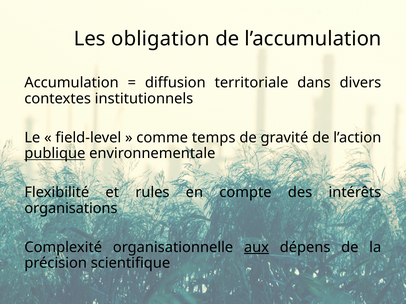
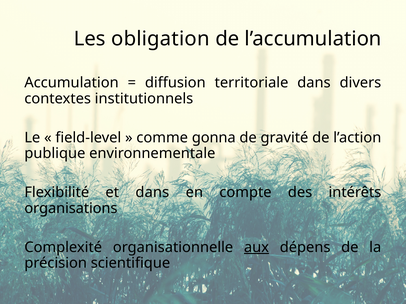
temps: temps -> gonna (214, 138)
publique underline: present -> none (55, 154)
et rules: rules -> dans (152, 193)
